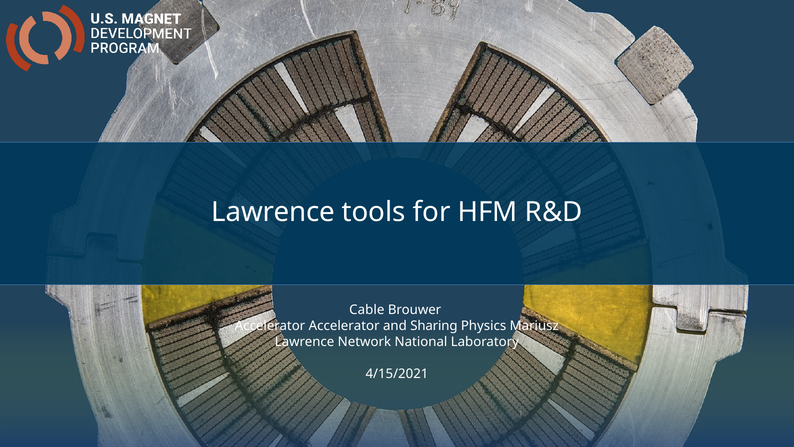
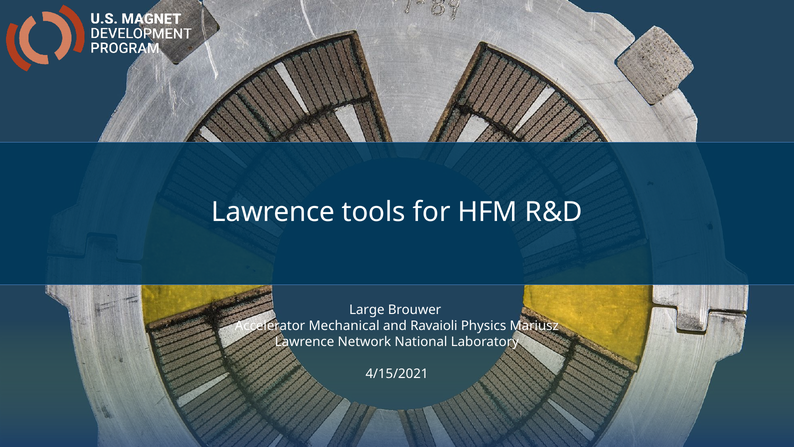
Cable: Cable -> Large (367, 310)
Accelerator Accelerator: Accelerator -> Mechanical (344, 326)
Sharing: Sharing -> Ravaioli (434, 326)
